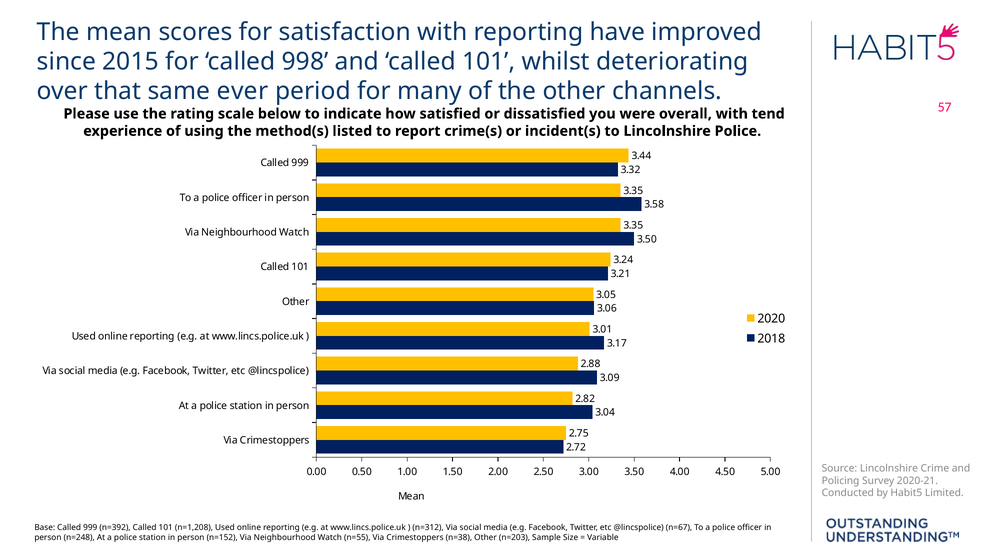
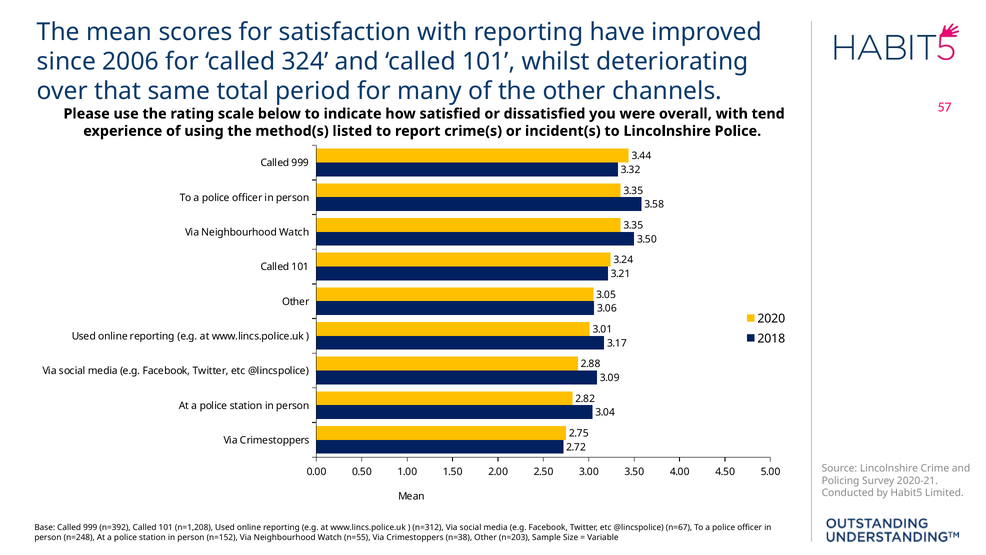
2015: 2015 -> 2006 (131, 62)
998: 998 -> 324 (305, 62)
ever: ever -> total (243, 91)
